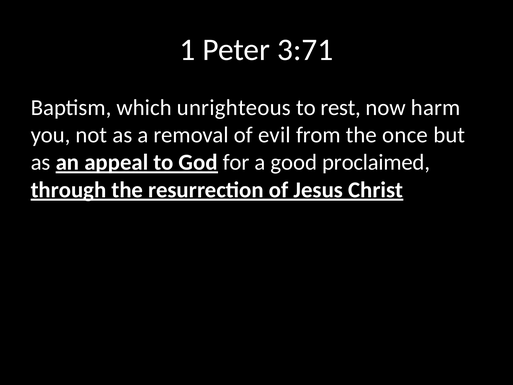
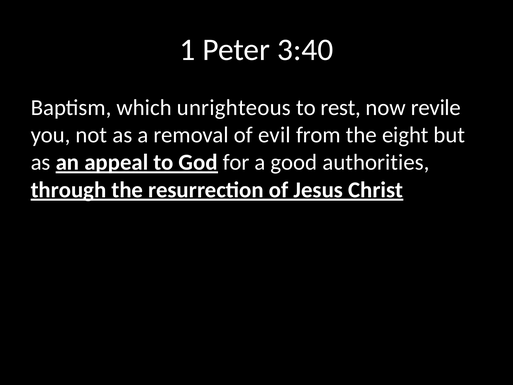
3:71: 3:71 -> 3:40 (305, 50)
harm: harm -> revile (436, 108)
once: once -> eight (405, 135)
proclaimed: proclaimed -> authorities (376, 162)
